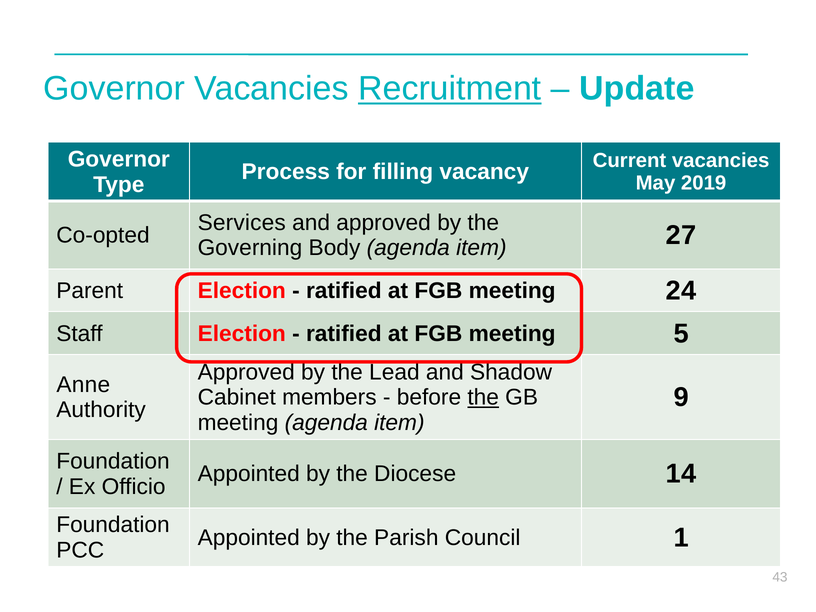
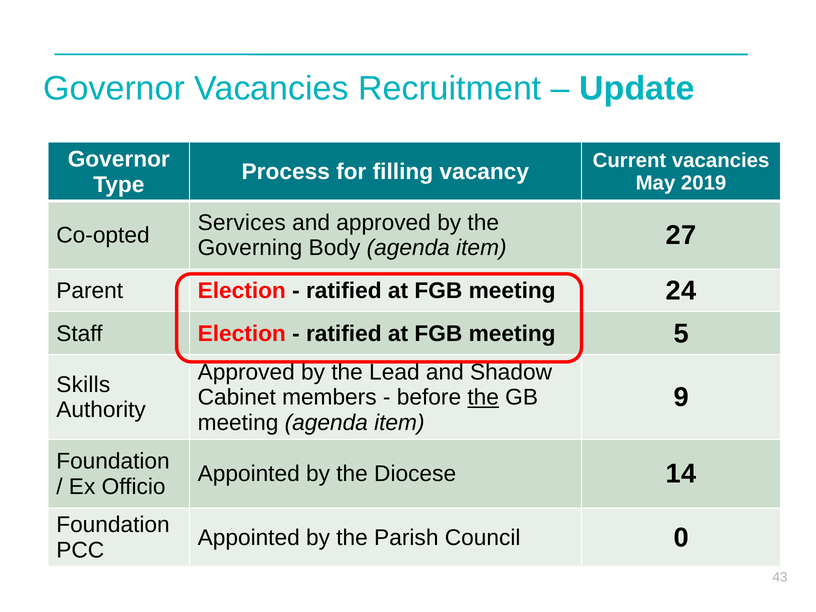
Recruitment underline: present -> none (450, 89)
Anne: Anne -> Skills (83, 385)
1: 1 -> 0 (681, 538)
